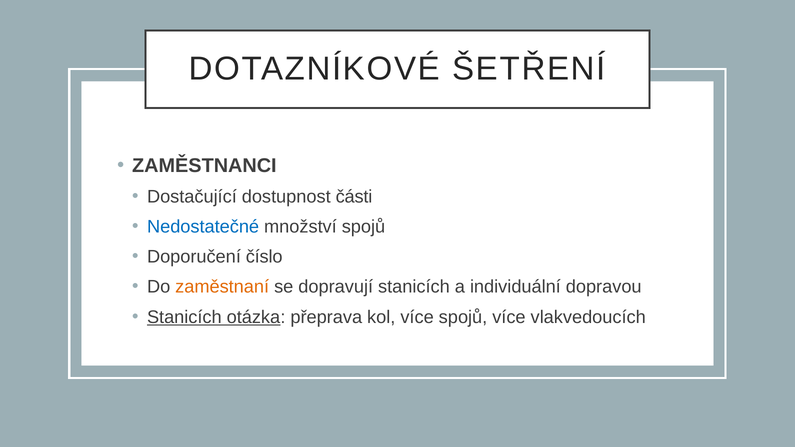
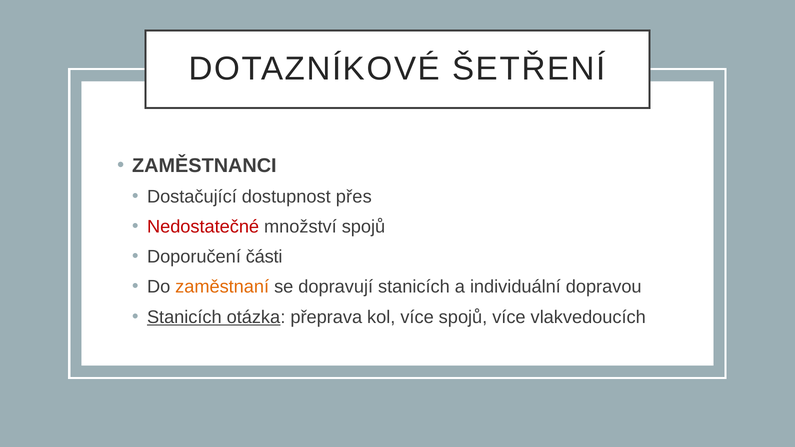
části: části -> přes (354, 197)
Nedostatečné colour: blue -> red (203, 227)
číslo: číslo -> části (264, 257)
